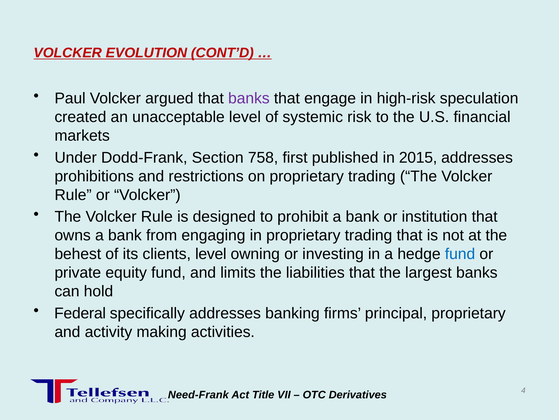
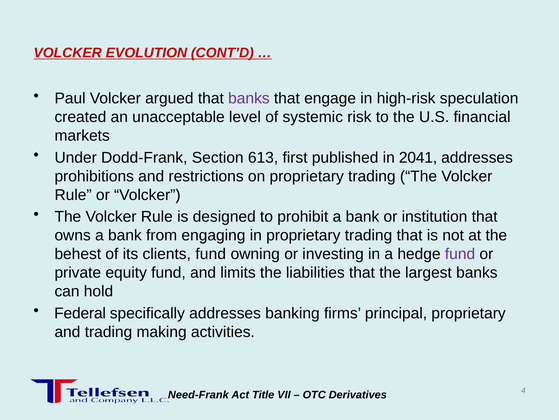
758: 758 -> 613 (263, 157)
2015: 2015 -> 2041 (418, 157)
clients level: level -> fund (211, 254)
fund colour: blue -> purple (460, 254)
and activity: activity -> trading (108, 331)
